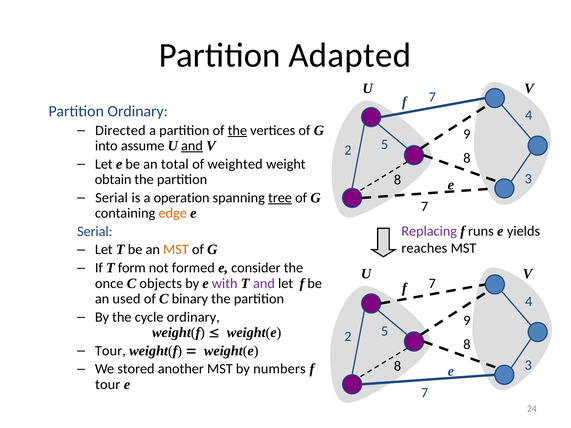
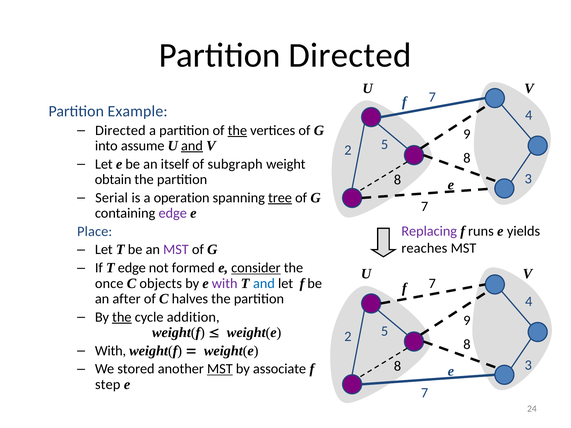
Partition Adapted: Adapted -> Directed (350, 55)
Partition Ordinary: Ordinary -> Example (138, 111)
total: total -> itself (175, 164)
weighted: weighted -> subgraph (235, 164)
edge colour: orange -> purple (173, 213)
Serial: Serial -> Place (95, 231)
MST colour: orange -> purple (176, 250)
T form: form -> edge (132, 268)
consider underline: none -> present (256, 268)
and colour: purple -> blue (264, 283)
used: used -> after (127, 299)
binary: binary -> halves (190, 299)
the underline: none -> present (122, 317)
cycle ordinary: ordinary -> addition (193, 317)
Tour: Tour -> With (111, 351)
MST underline: none -> present (220, 369)
numbers: numbers -> associate (280, 369)
tour: tour -> step (108, 385)
